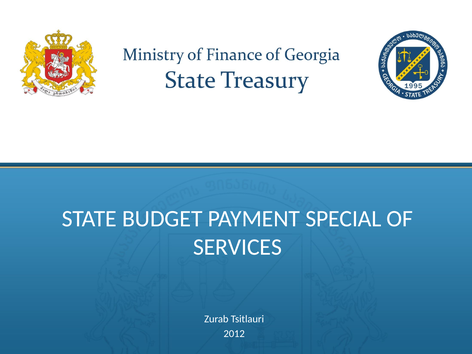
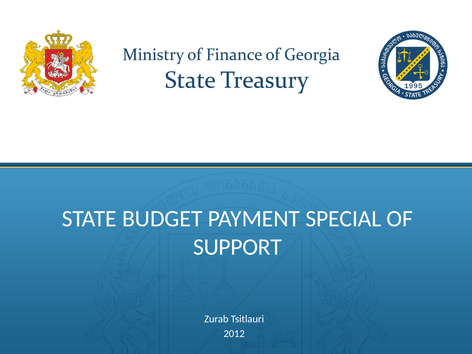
SERVICES: SERVICES -> SUPPORT (238, 247)
